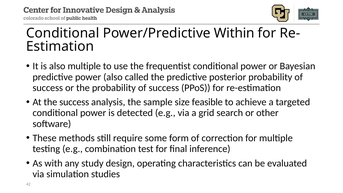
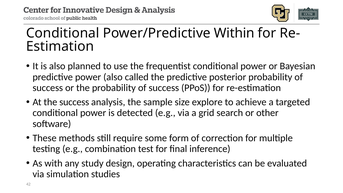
also multiple: multiple -> planned (84, 66)
feasible: feasible -> explore (207, 102)
